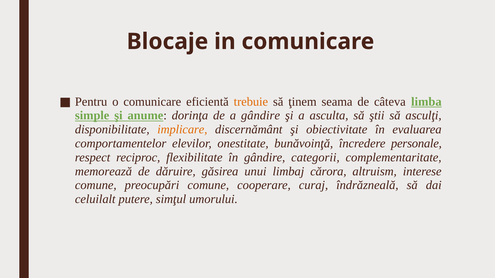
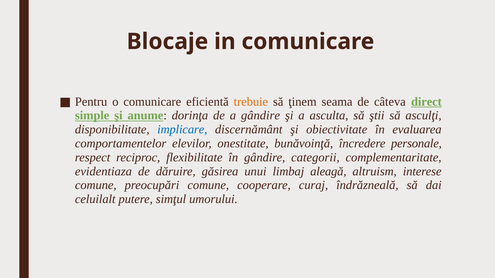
limba: limba -> direct (426, 102)
implicare colour: orange -> blue (182, 130)
memorează: memorează -> evidentiaza (103, 172)
cărora: cărora -> aleagă (328, 172)
